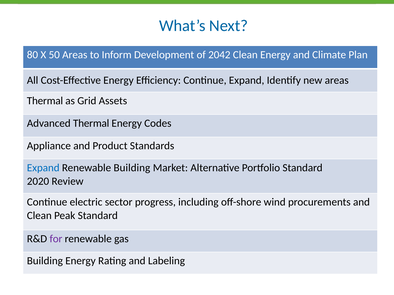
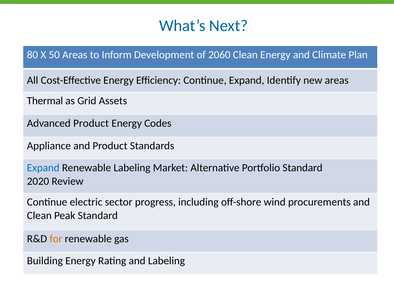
2042: 2042 -> 2060 (219, 55)
Advanced Thermal: Thermal -> Product (91, 124)
Renewable Building: Building -> Labeling (132, 168)
for colour: purple -> orange (56, 239)
